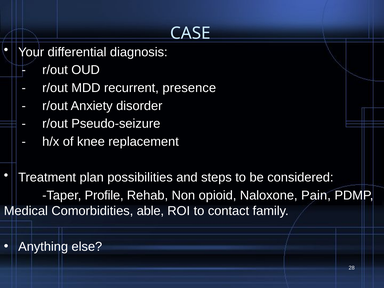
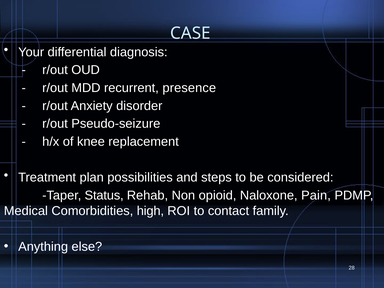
Profile: Profile -> Status (104, 195)
able: able -> high (150, 211)
